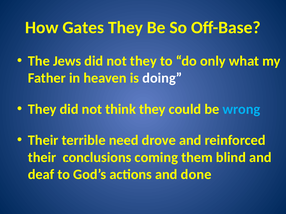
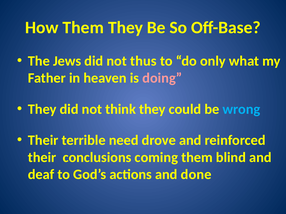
How Gates: Gates -> Them (83, 28)
not they: they -> thus (143, 61)
doing colour: white -> pink (162, 78)
